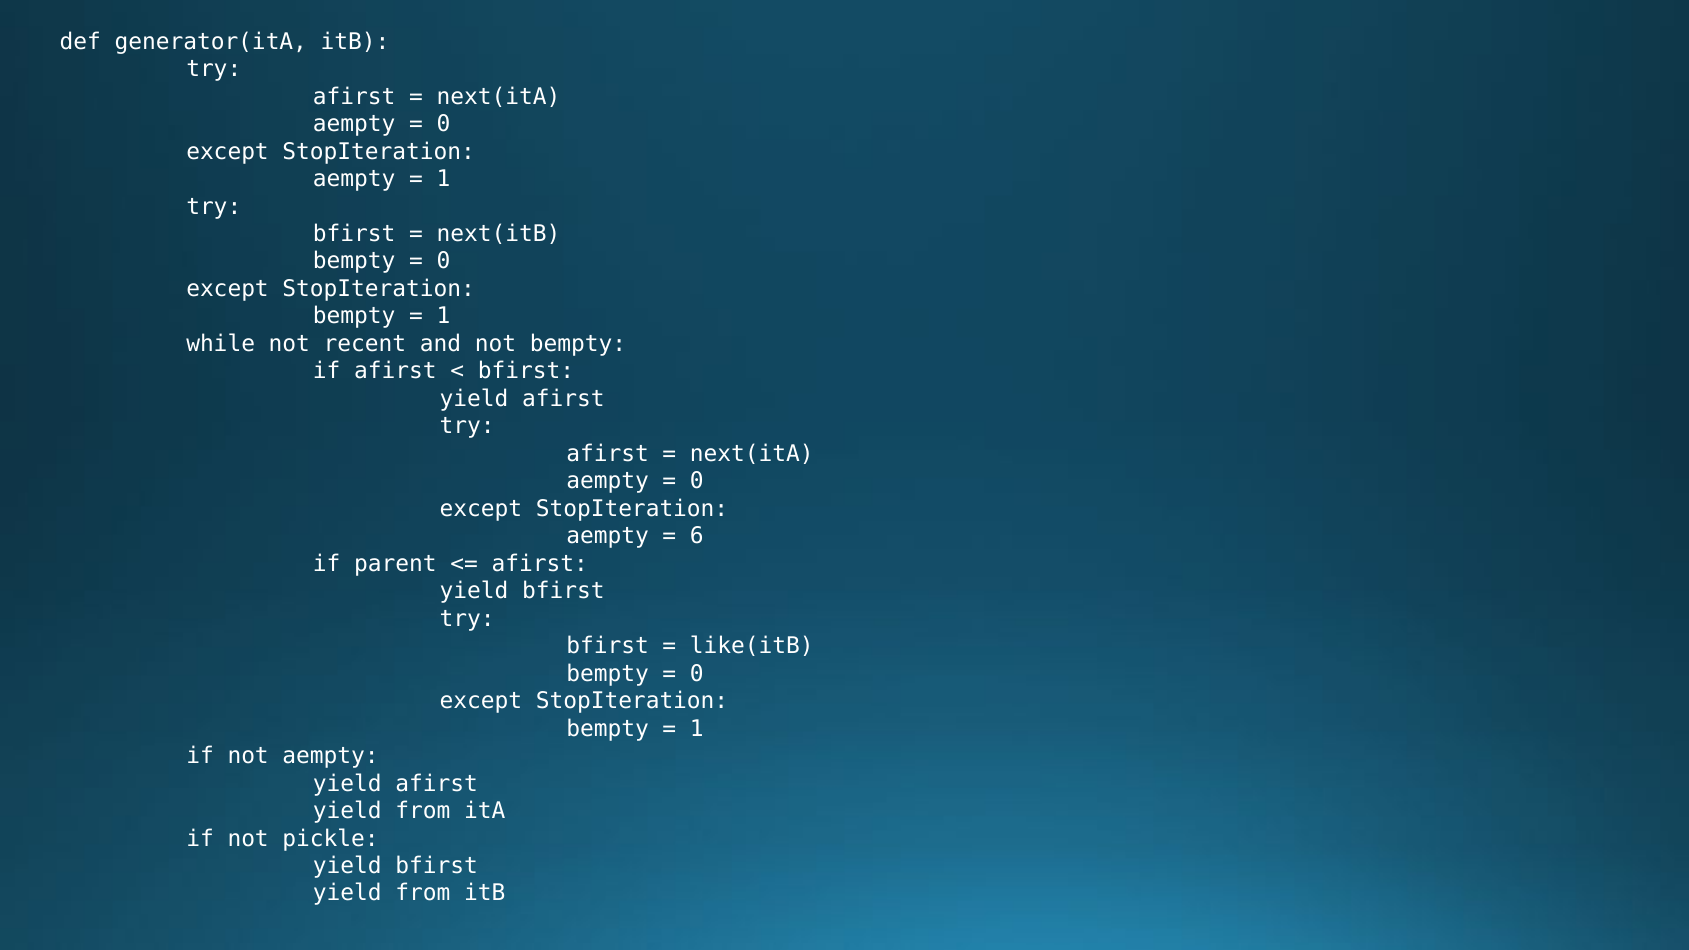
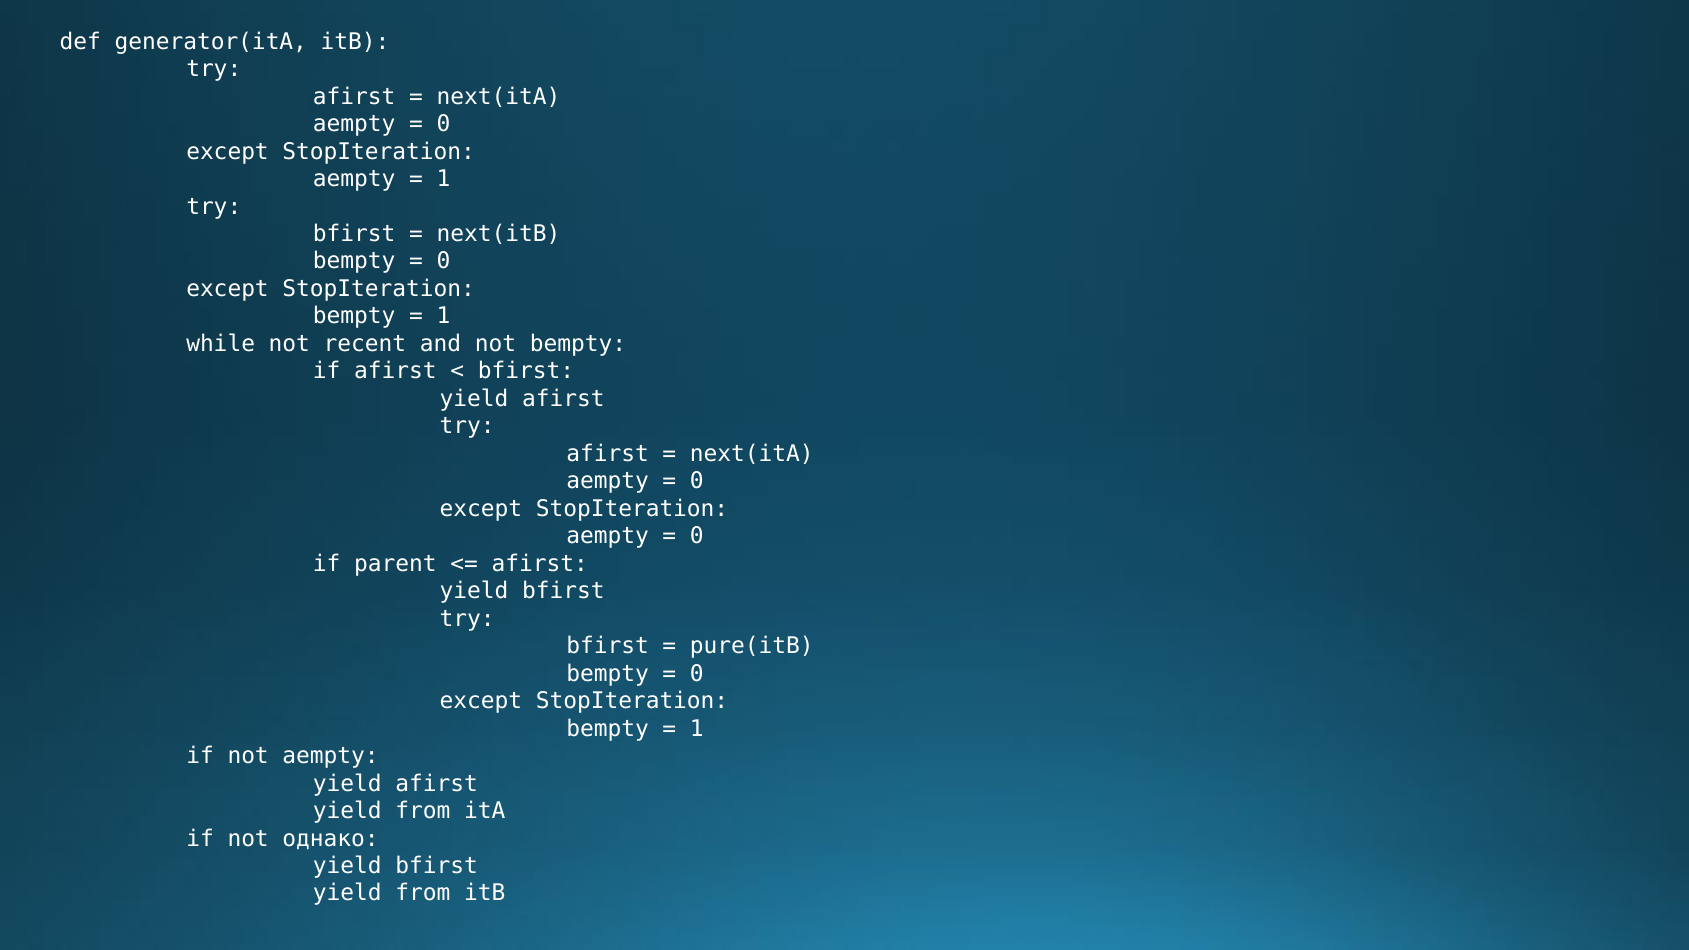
6: 6 -> 0 (697, 536)
like(itB: like(itB -> pure(itB (752, 646)
pickle: pickle -> однако (331, 839)
